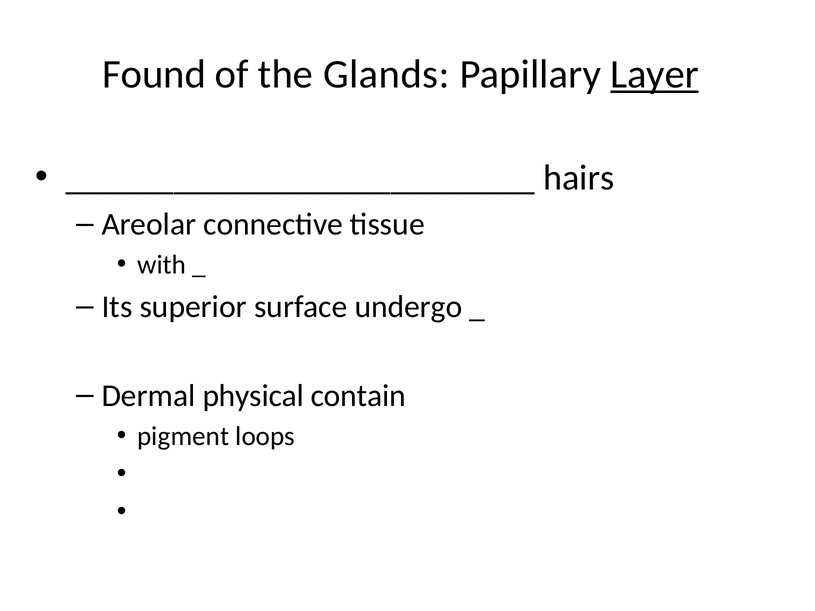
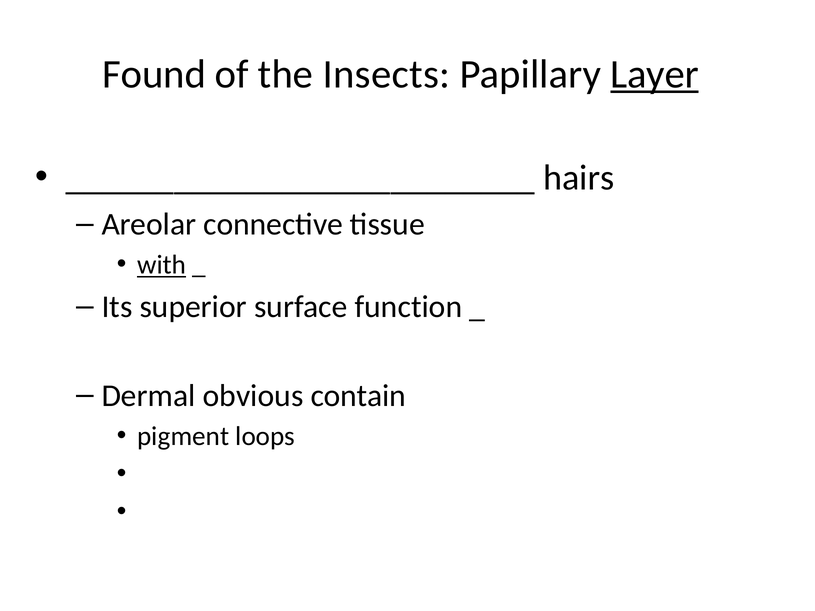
Glands: Glands -> Insects (386, 74)
with underline: none -> present (162, 265)
undergo: undergo -> function (408, 307)
physical: physical -> obvious (253, 396)
